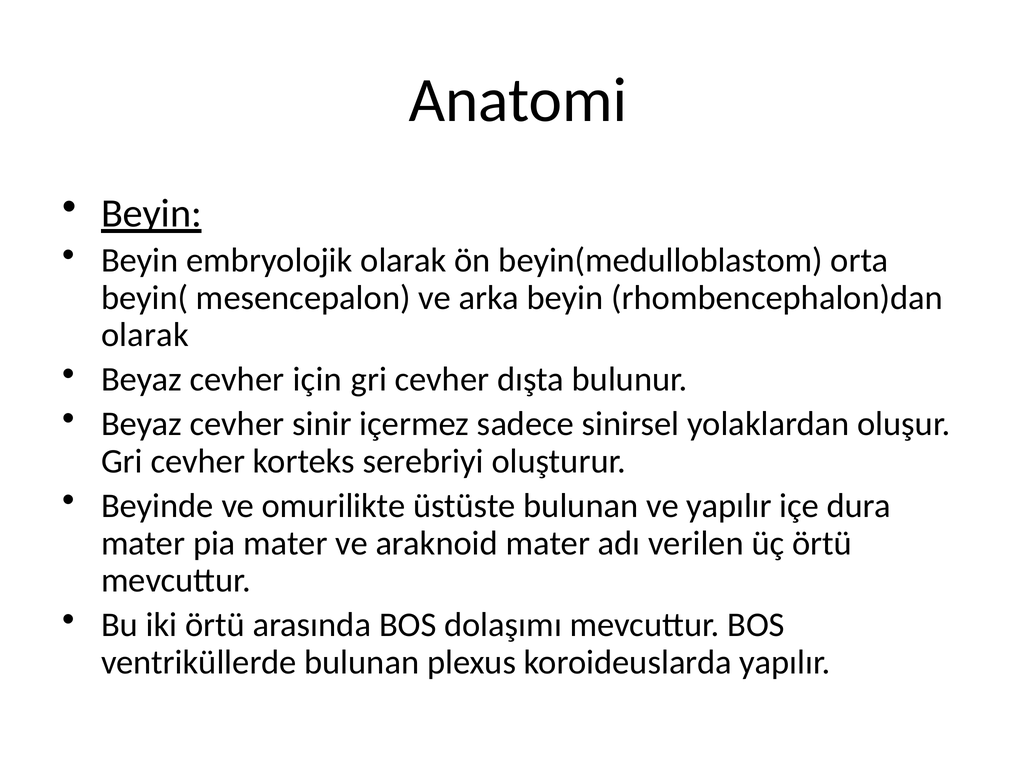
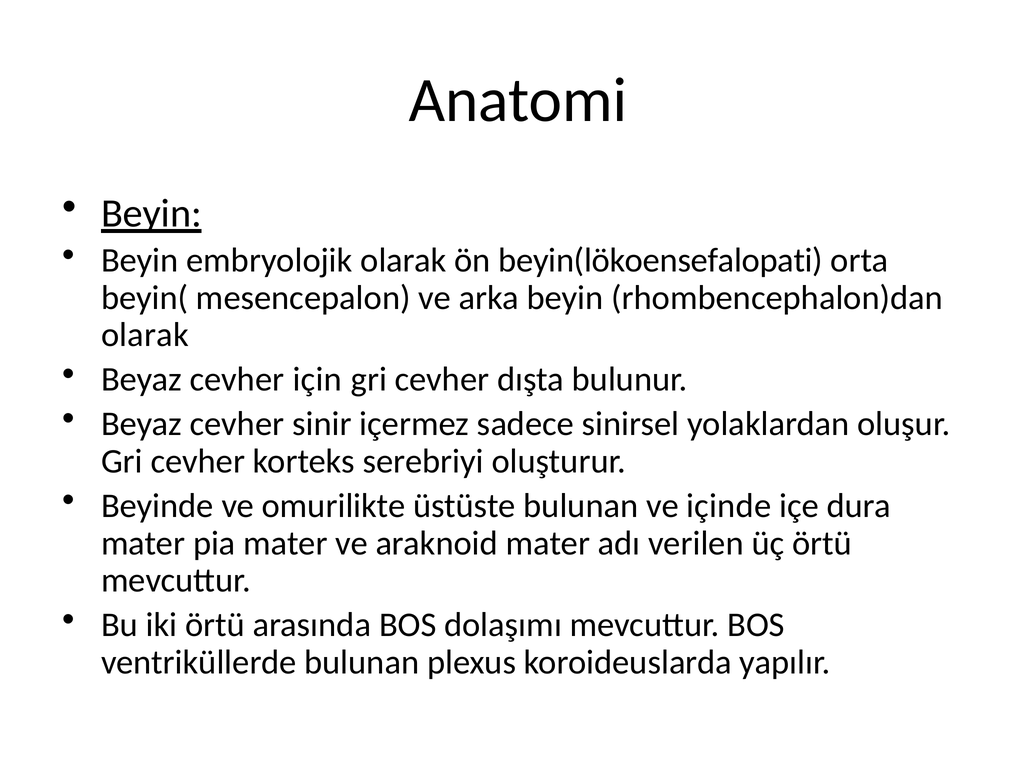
beyin(medulloblastom: beyin(medulloblastom -> beyin(lökoensefalopati (661, 260)
ve yapılır: yapılır -> içinde (729, 506)
